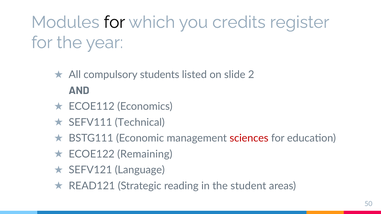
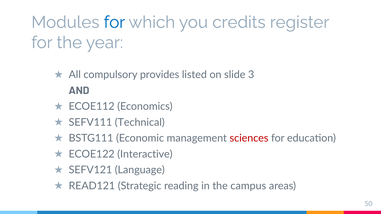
for colour: black -> blue (114, 22)
students: students -> provides (160, 75)
2: 2 -> 3 (251, 75)
Remaining: Remaining -> Interactive (145, 154)
student: student -> campus (248, 186)
